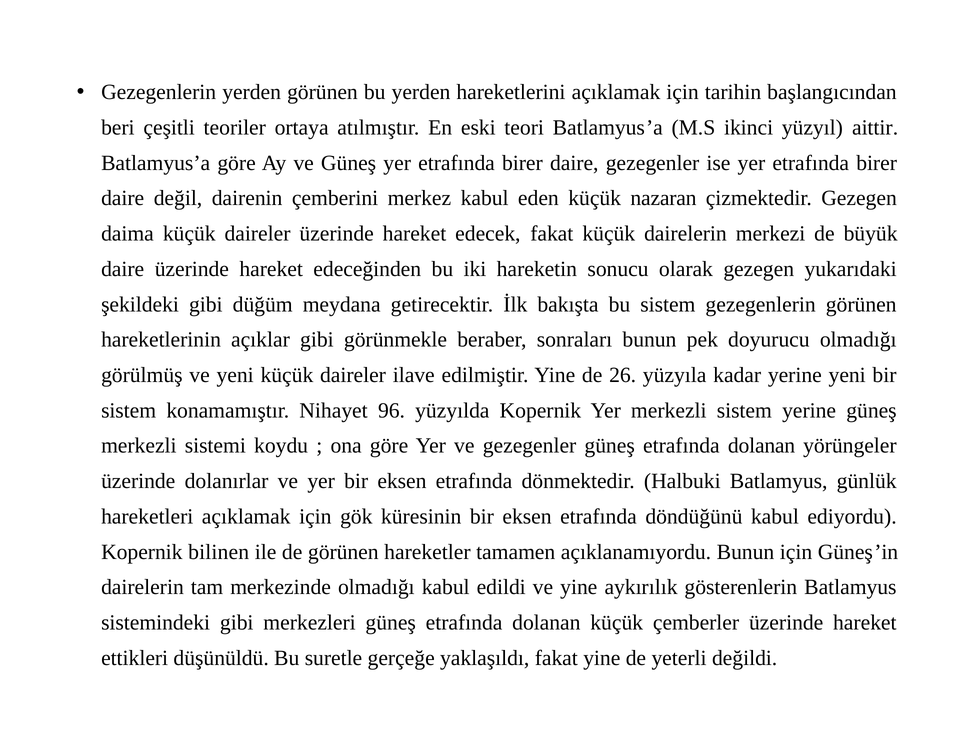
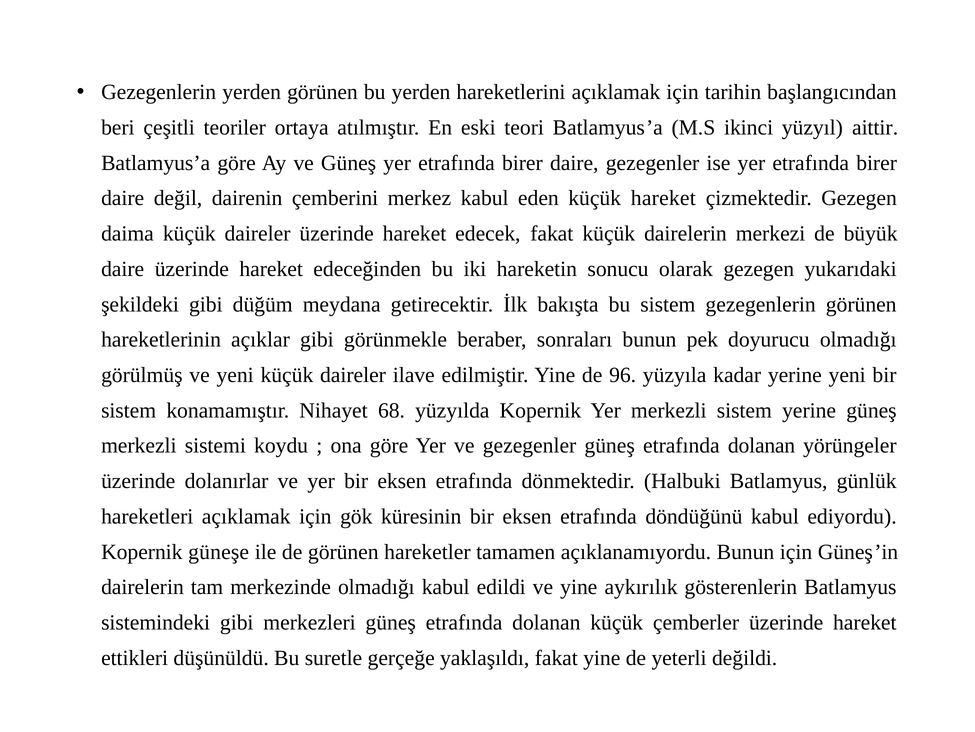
küçük nazaran: nazaran -> hareket (663, 198)
26: 26 -> 96 (623, 375)
96: 96 -> 68 (392, 410)
bilinen: bilinen -> güneşe (219, 551)
